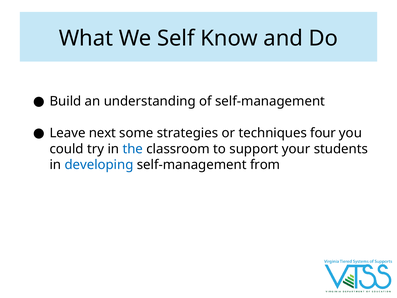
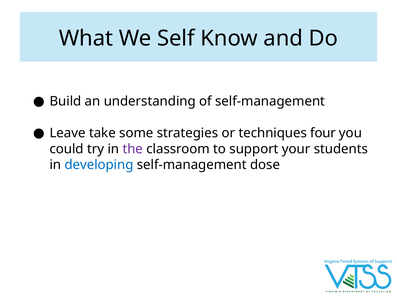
next: next -> take (102, 133)
the colour: blue -> purple (133, 149)
from: from -> dose (265, 165)
